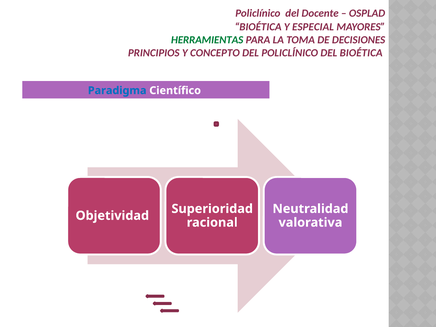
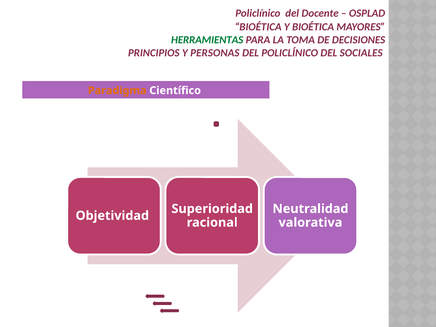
Y ESPECIAL: ESPECIAL -> BIOÉTICA (313, 27)
CONCEPTO: CONCEPTO -> PERSONAS (215, 53)
DEL BIOÉTICA: BIOÉTICA -> SOCIALES (361, 53)
Paradigma colour: blue -> orange (117, 91)
